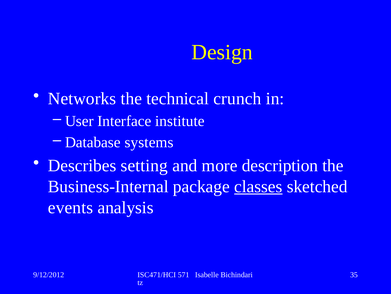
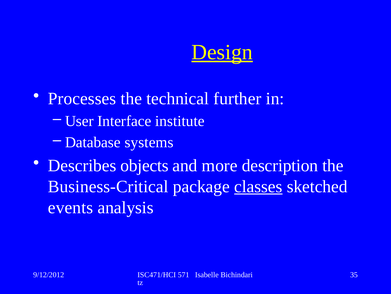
Design underline: none -> present (222, 52)
Networks: Networks -> Processes (82, 98)
crunch: crunch -> further (237, 98)
setting: setting -> objects (144, 165)
Business-Internal: Business-Internal -> Business-Critical (108, 186)
